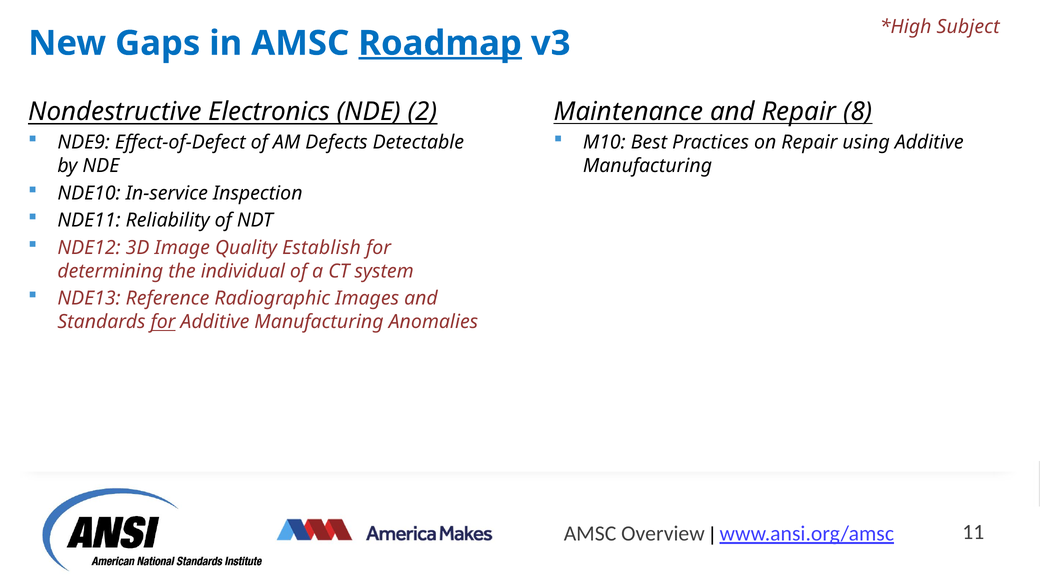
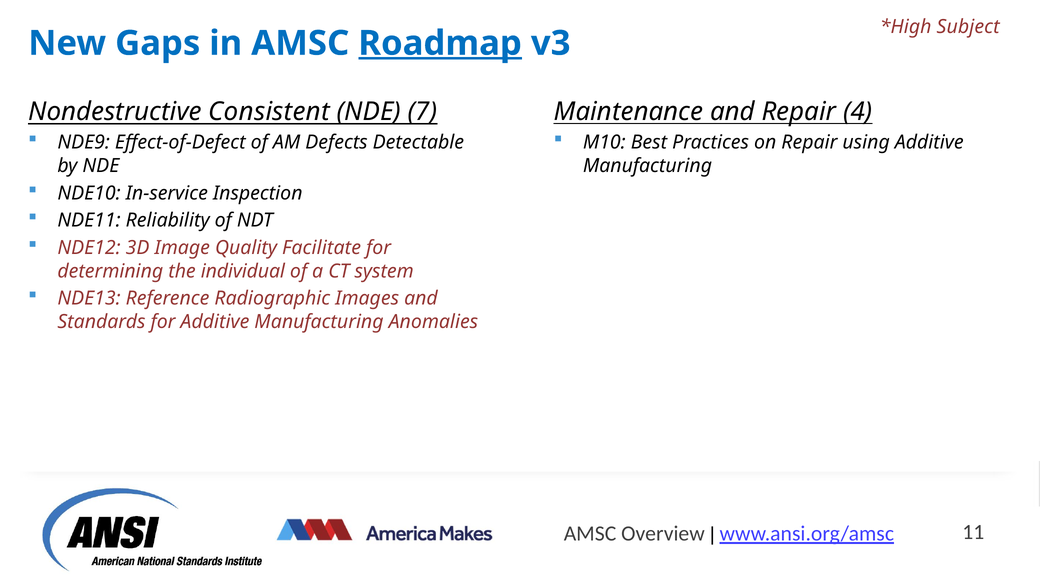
Electronics: Electronics -> Consistent (269, 112)
2: 2 -> 7 (422, 112)
8: 8 -> 4 (858, 112)
Establish: Establish -> Facilitate (322, 248)
for underline: present -> none (163, 322)
